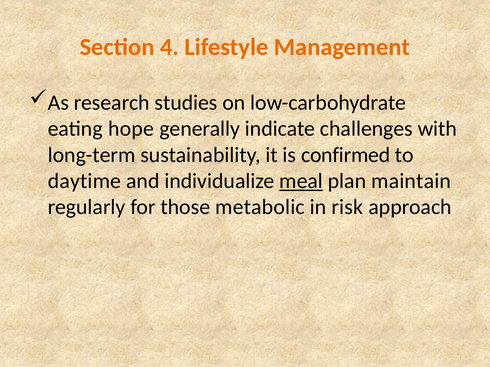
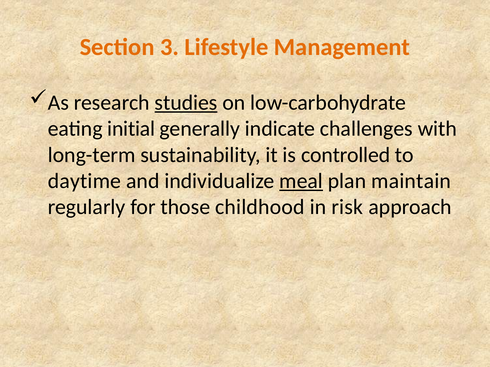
4: 4 -> 3 (170, 47)
studies underline: none -> present (186, 103)
hope: hope -> initial (131, 129)
confirmed: confirmed -> controlled (346, 155)
metabolic: metabolic -> childhood (260, 207)
